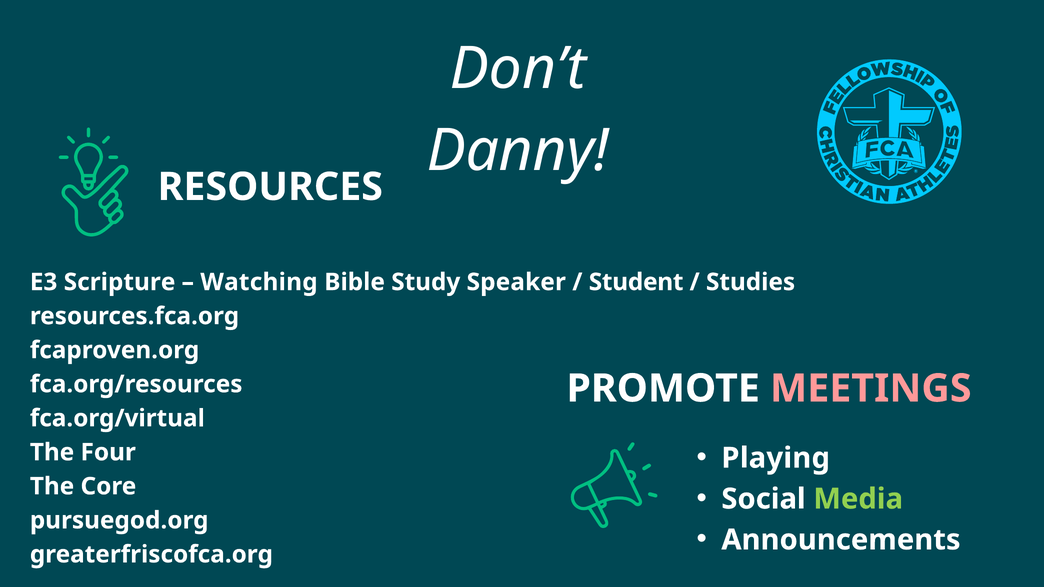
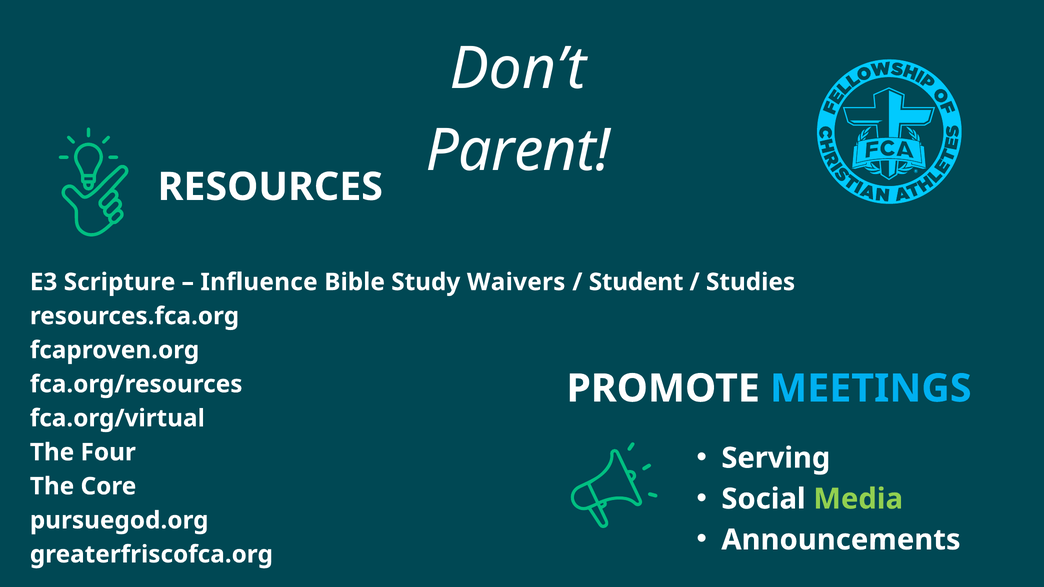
Danny: Danny -> Parent (518, 151)
Watching: Watching -> Influence (259, 282)
Speaker: Speaker -> Waivers (516, 282)
MEETINGS colour: pink -> light blue (871, 389)
Playing: Playing -> Serving (776, 458)
